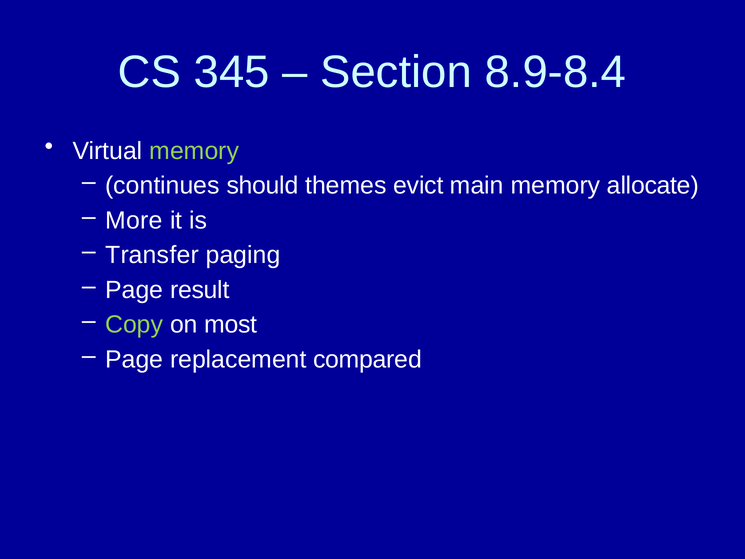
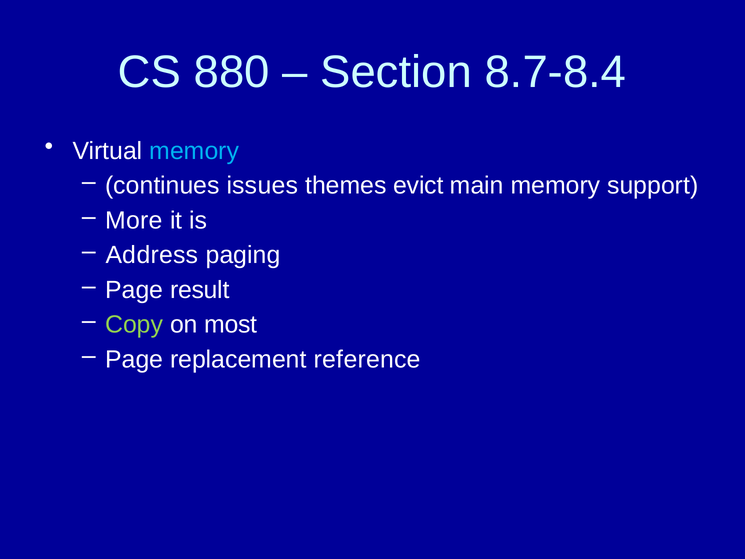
345: 345 -> 880 (232, 72)
8.9-8.4: 8.9-8.4 -> 8.7-8.4 (555, 72)
memory colour: light green -> light blue (194, 151)
should: should -> issues (262, 186)
allocate: allocate -> support (653, 186)
Transfer: Transfer -> Address (152, 255)
compared: compared -> reference (367, 359)
